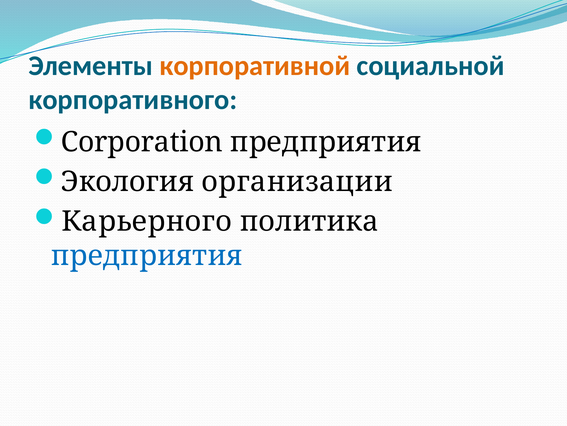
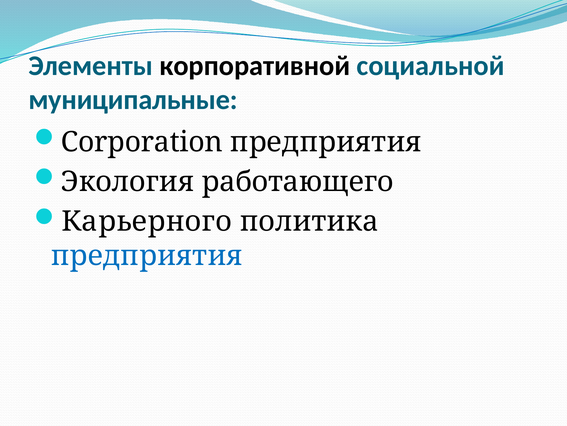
корпоративной colour: orange -> black (255, 66)
корпоративного: корпоративного -> муниципальные (133, 100)
организации: организации -> работающего (298, 182)
